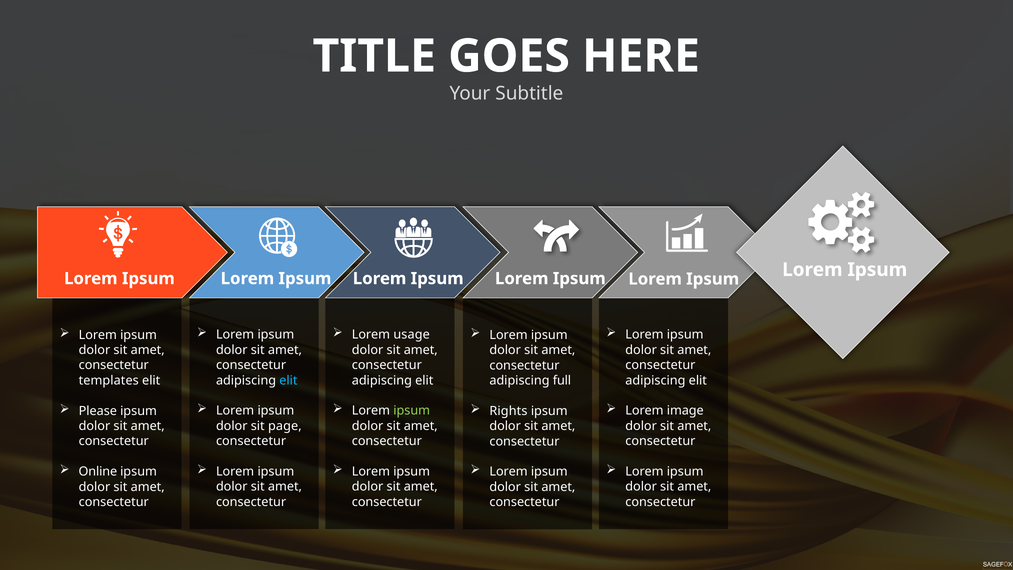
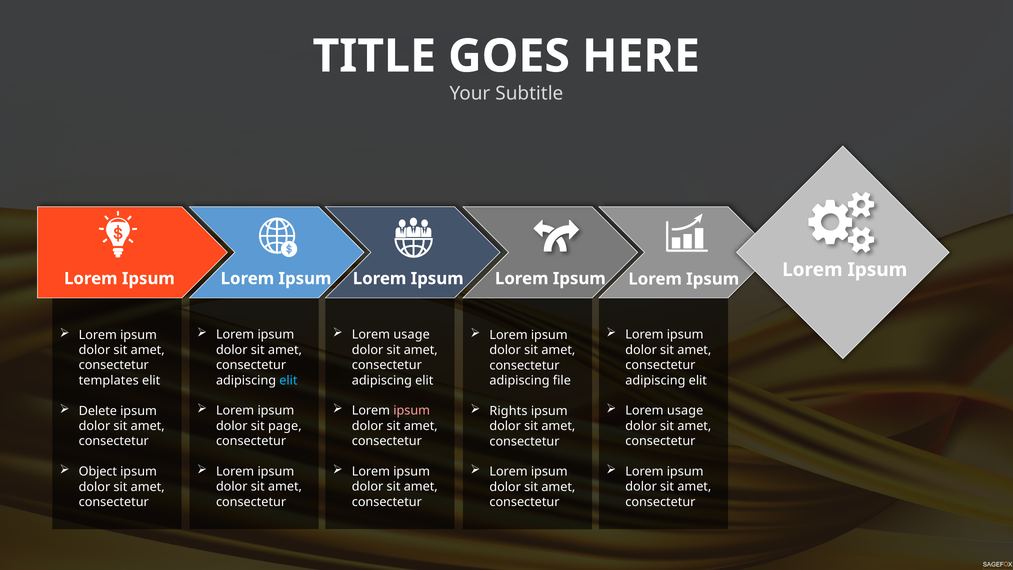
full: full -> file (562, 380)
ipsum colour: light green -> pink (412, 411)
image: image -> usage (685, 411)
Please: Please -> Delete (98, 411)
Online: Online -> Object (98, 472)
